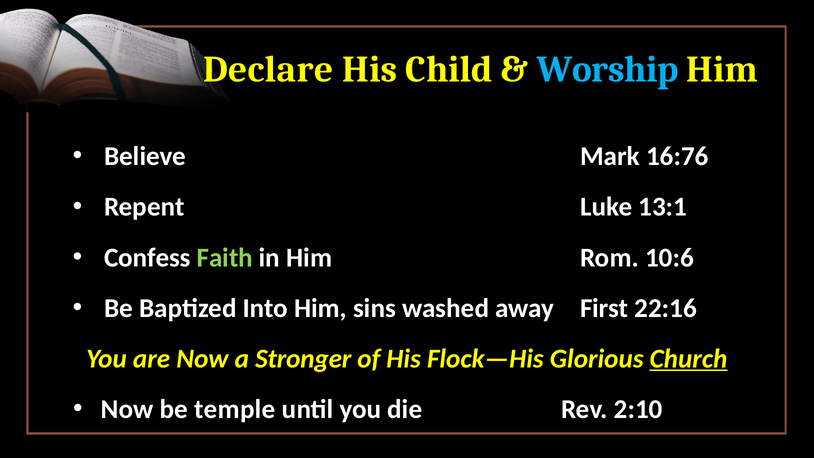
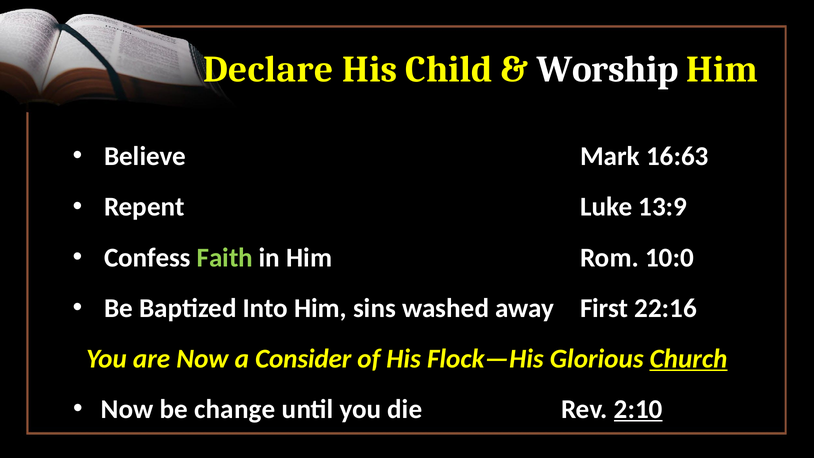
Worship colour: light blue -> white (608, 69)
16:76: 16:76 -> 16:63 (677, 156)
13:1: 13:1 -> 13:9 (663, 207)
10:6: 10:6 -> 10:0 (669, 257)
Stronger: Stronger -> Consider (303, 359)
temple: temple -> change (235, 409)
2:10 underline: none -> present (638, 409)
